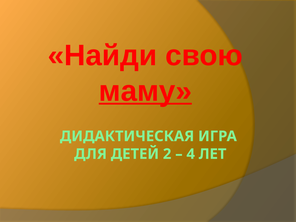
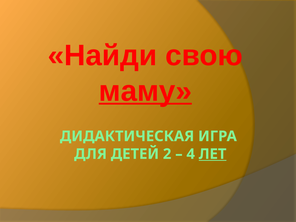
ЛЕТ underline: none -> present (213, 154)
